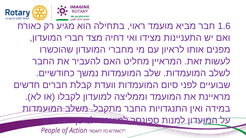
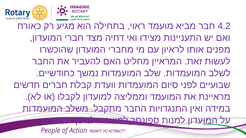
1.6: 1.6 -> 4.2 (224, 26)
